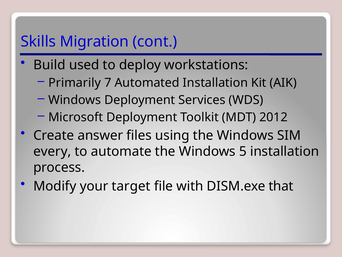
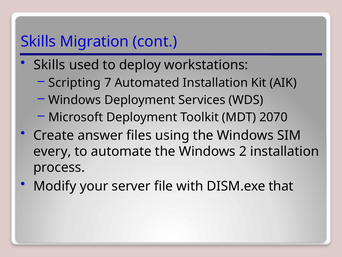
Build: Build -> Skills (49, 65)
Primarily: Primarily -> Scripting (75, 83)
2012: 2012 -> 2070 (273, 117)
5: 5 -> 2 (243, 151)
target: target -> server (131, 186)
